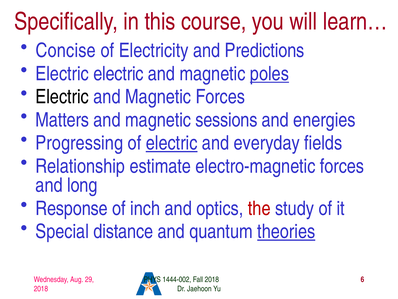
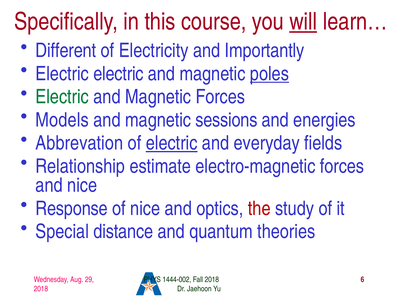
will underline: none -> present (303, 22)
Concise: Concise -> Different (66, 51)
Predictions: Predictions -> Importantly (265, 51)
Electric colour: black -> green (62, 97)
Matters: Matters -> Models (62, 120)
Progressing: Progressing -> Abbrevation (79, 143)
and long: long -> nice (82, 185)
of inch: inch -> nice (145, 208)
theories underline: present -> none (286, 231)
